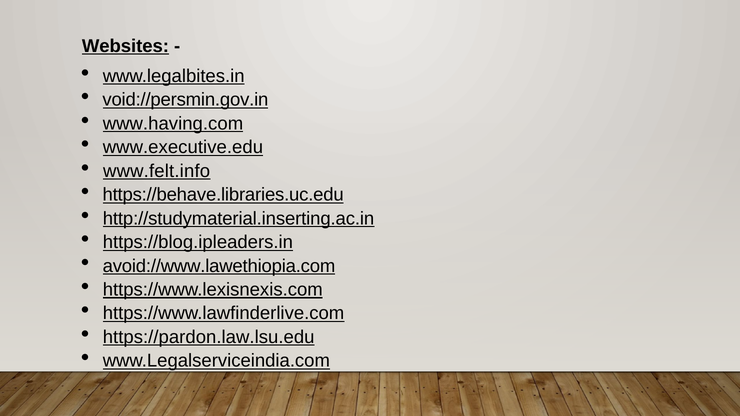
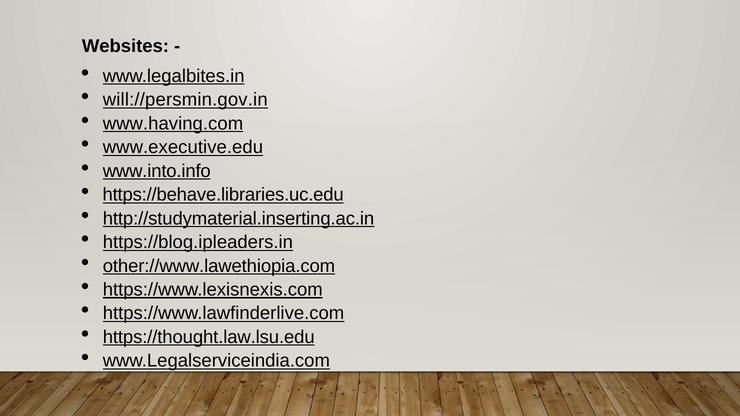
Websites underline: present -> none (125, 46)
void://persmin.gov.in: void://persmin.gov.in -> will://persmin.gov.in (185, 100)
www.felt.info: www.felt.info -> www.into.info (157, 171)
avoid://www.lawethiopia.com: avoid://www.lawethiopia.com -> other://www.lawethiopia.com (219, 266)
https://pardon.law.lsu.edu: https://pardon.law.lsu.edu -> https://thought.law.lsu.edu (209, 337)
